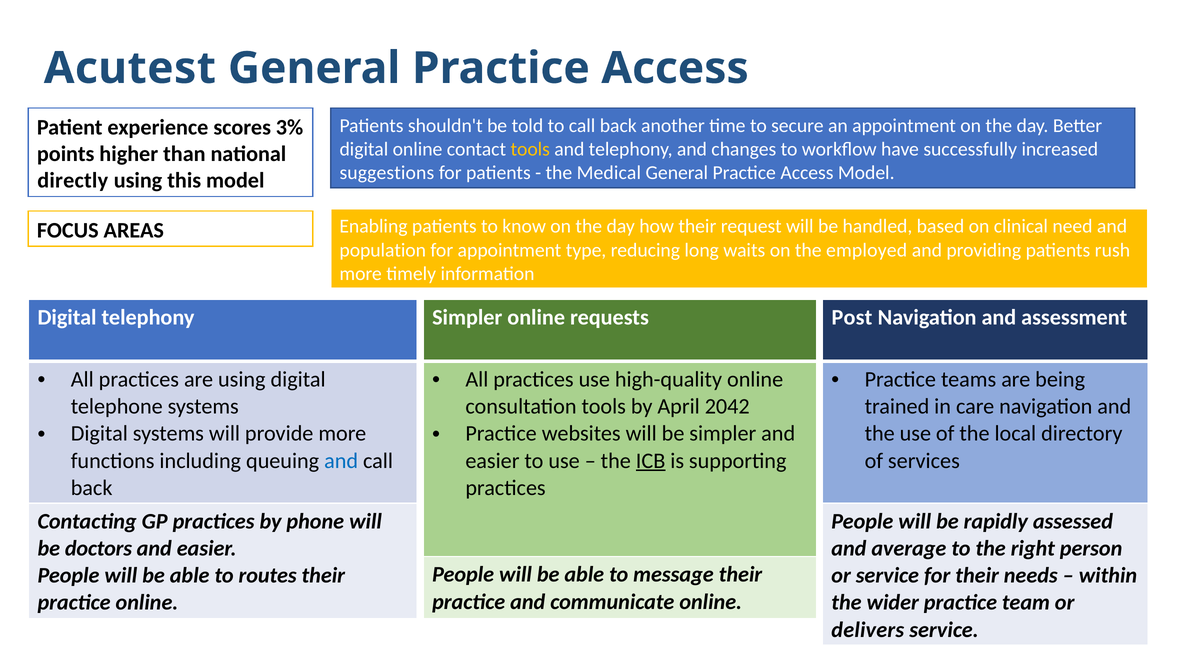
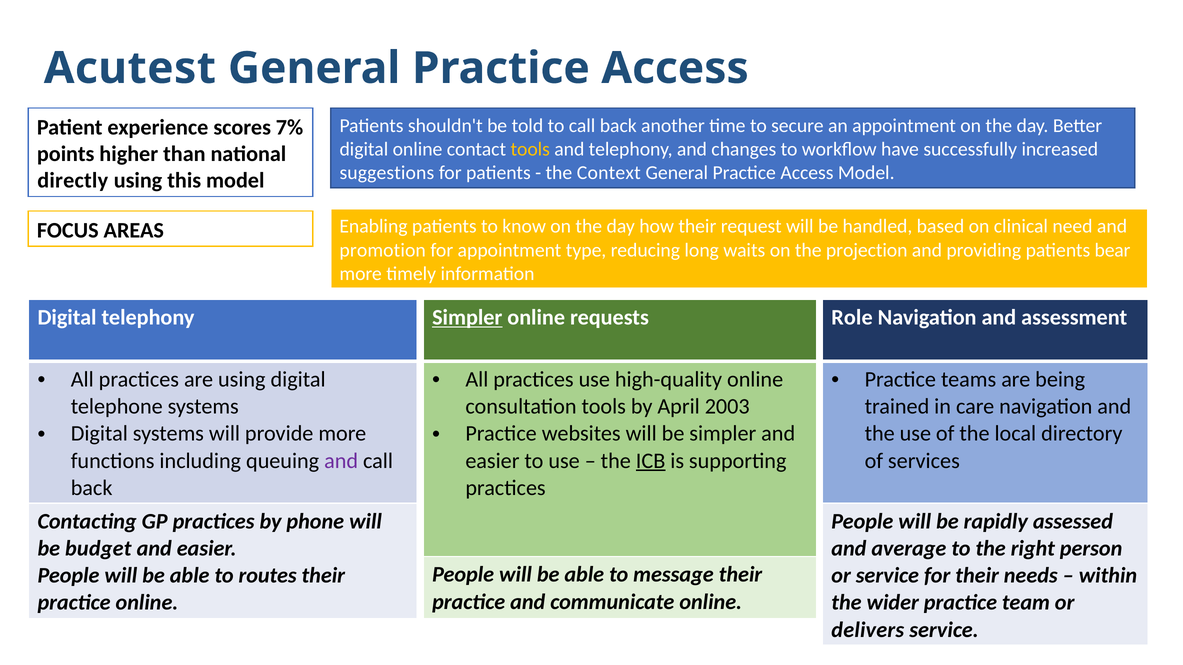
3%: 3% -> 7% (290, 127)
Medical: Medical -> Context (609, 173)
population: population -> promotion (383, 250)
employed: employed -> projection (867, 250)
rush: rush -> bear (1113, 250)
Simpler underline: none -> present (467, 318)
Post: Post -> Role (852, 318)
2042: 2042 -> 2003 (727, 407)
and colour: blue -> purple (341, 461)
doctors: doctors -> budget (98, 549)
